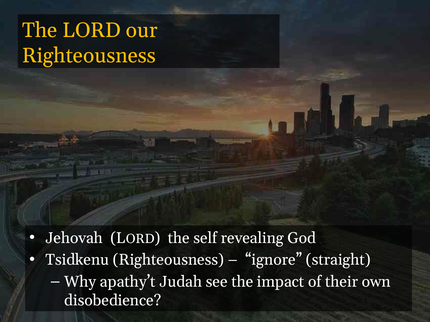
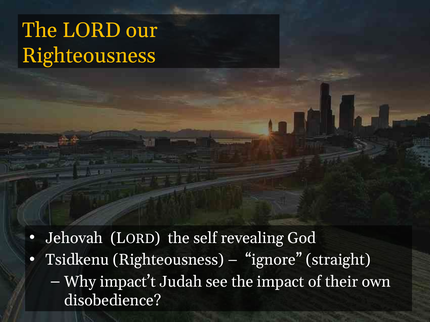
apathy’t: apathy’t -> impact’t (128, 282)
